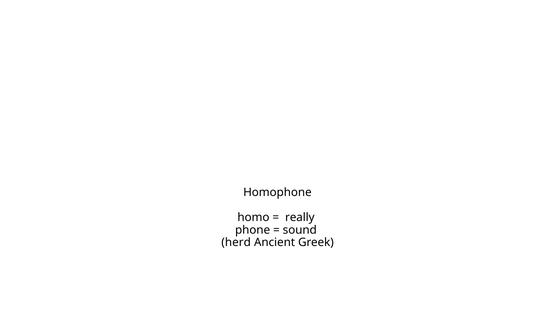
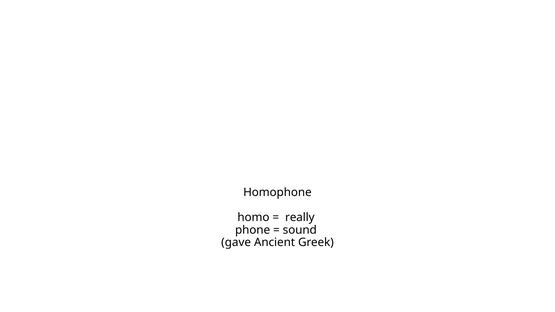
herd: herd -> gave (236, 243)
